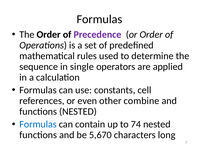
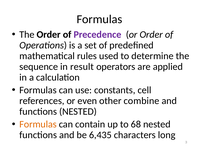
single: single -> result (82, 67)
Formulas colour: blue -> orange (38, 124)
74: 74 -> 68 (136, 124)
5,670: 5,670 -> 6,435 (100, 135)
